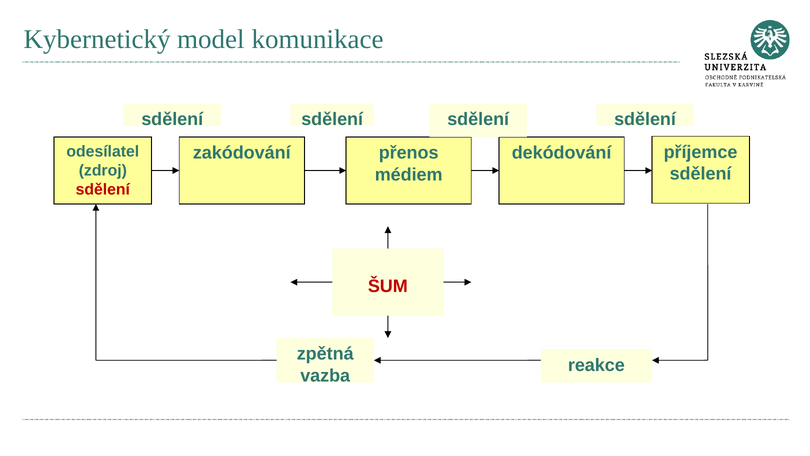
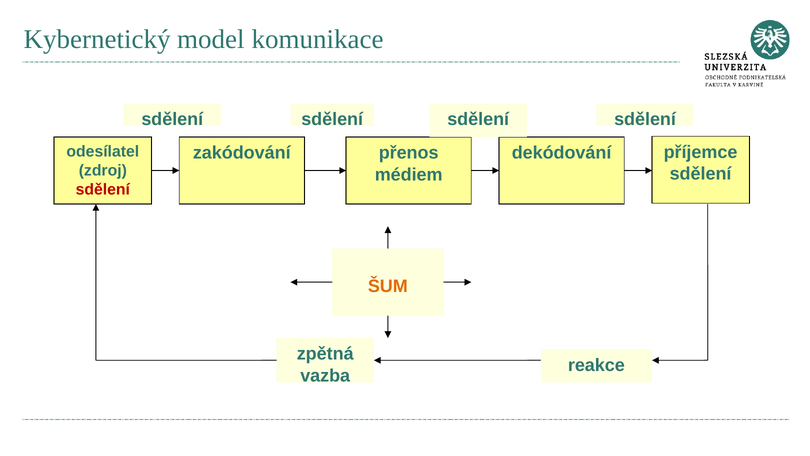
ŠUM colour: red -> orange (388, 286)
